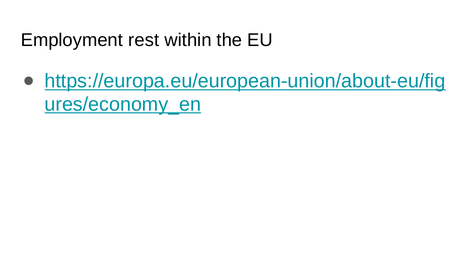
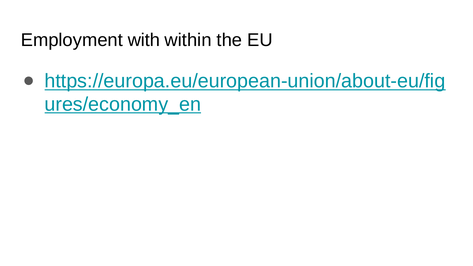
rest: rest -> with (144, 40)
